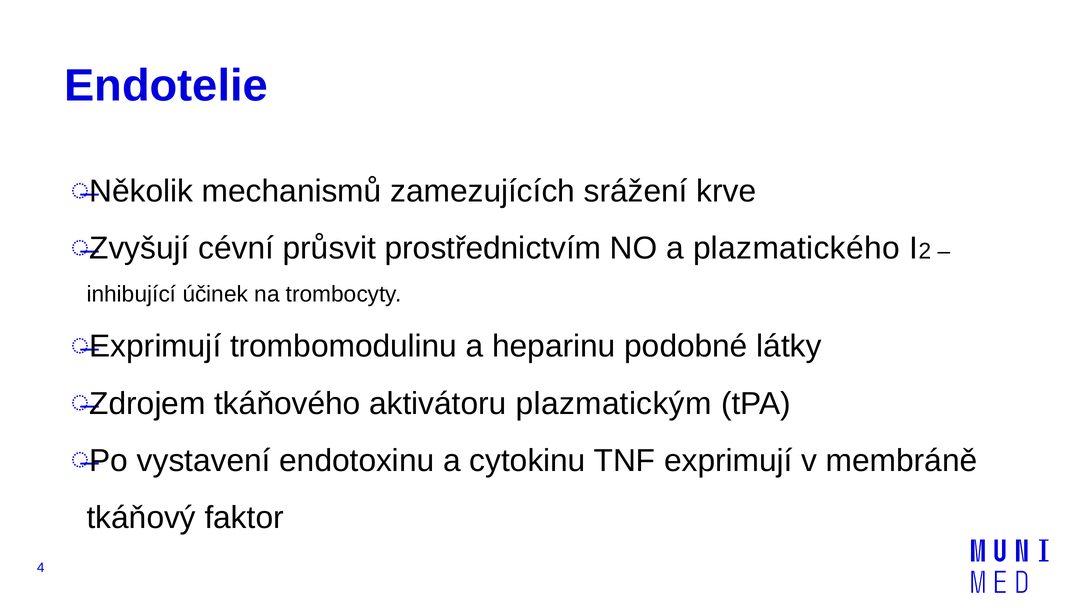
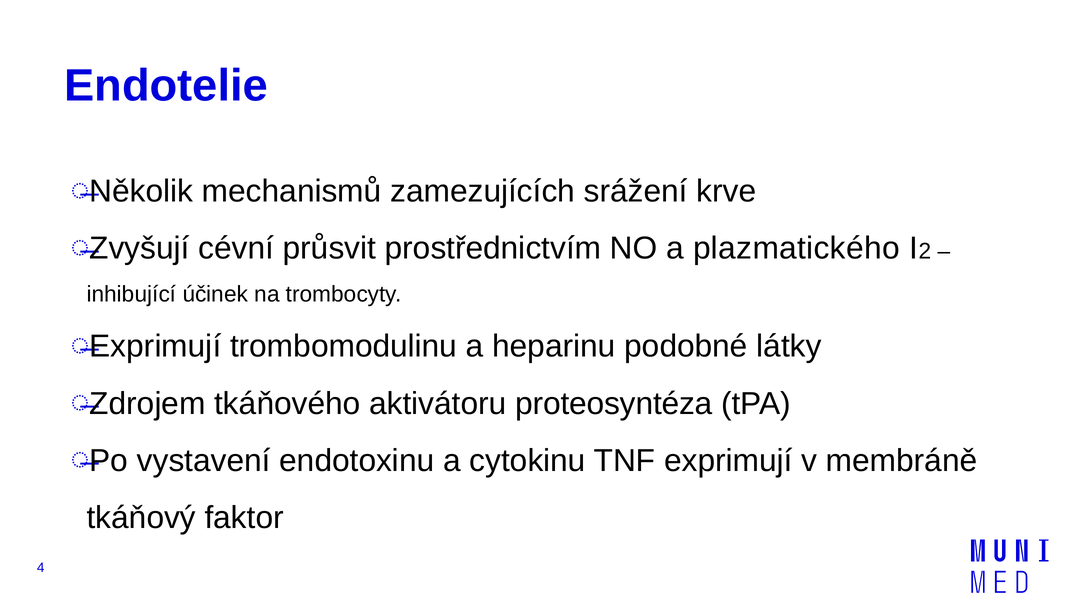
plazmatickým: plazmatickým -> proteosyntéza (614, 404)
